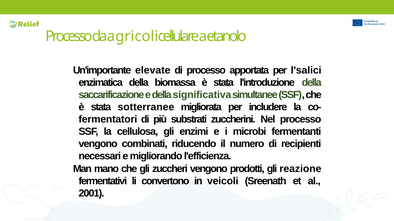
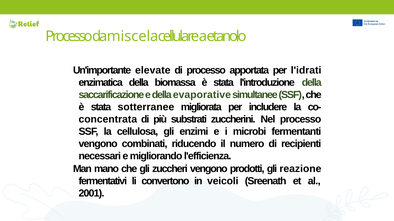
agricoli: agricoli -> miscela (133, 36)
l'salici: l'salici -> l'idrati (306, 70)
significativa: significativa -> evaporative (202, 95)
fermentatori: fermentatori -> concentrata (108, 120)
